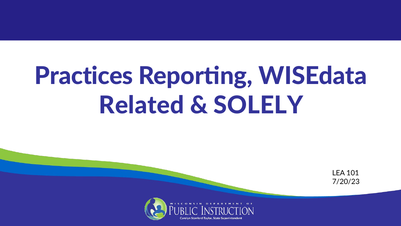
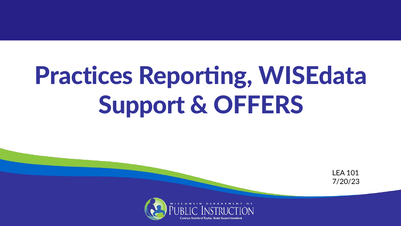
Related: Related -> Support (142, 105)
SOLELY: SOLELY -> OFFERS (259, 105)
